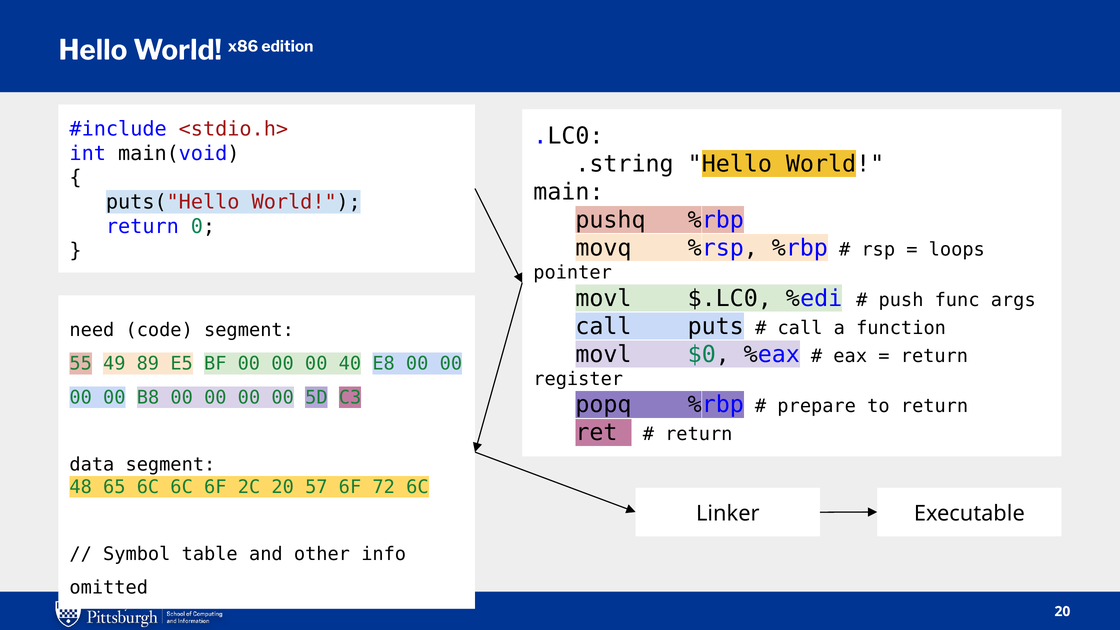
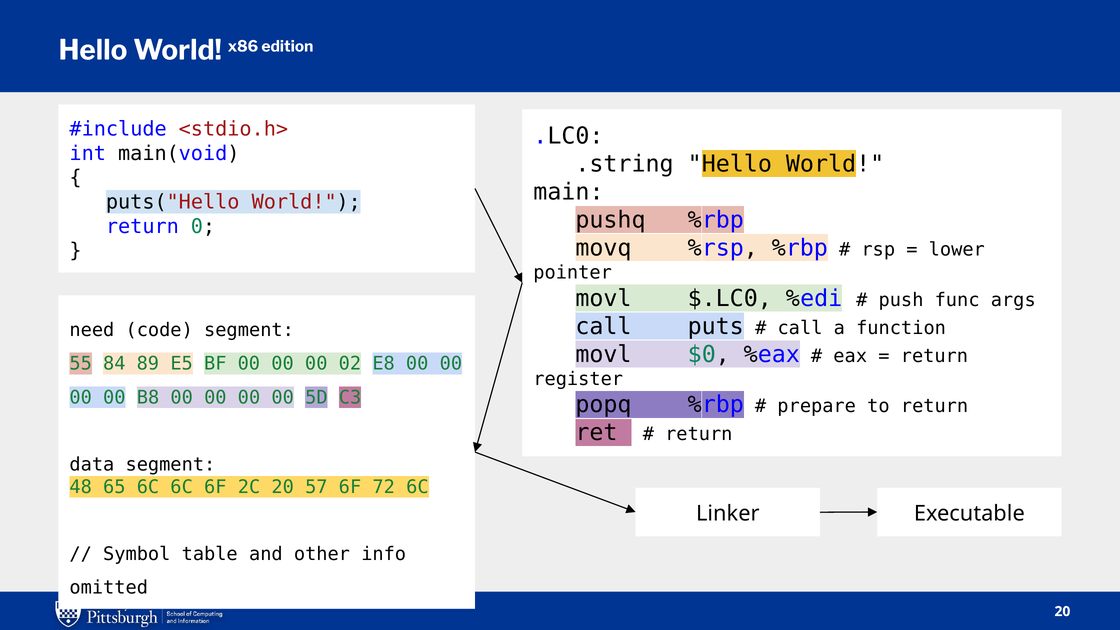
loops: loops -> lower (957, 250)
49: 49 -> 84 (114, 364)
40: 40 -> 02 (350, 364)
